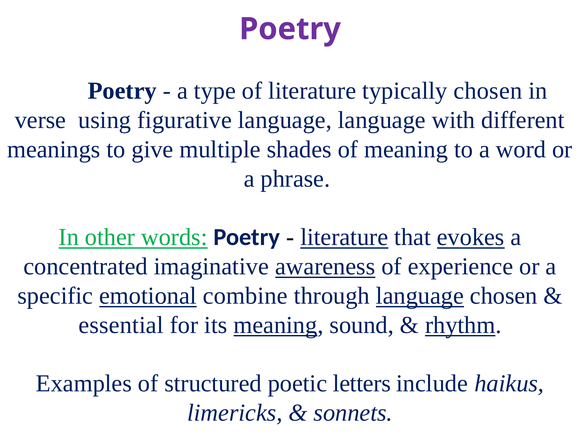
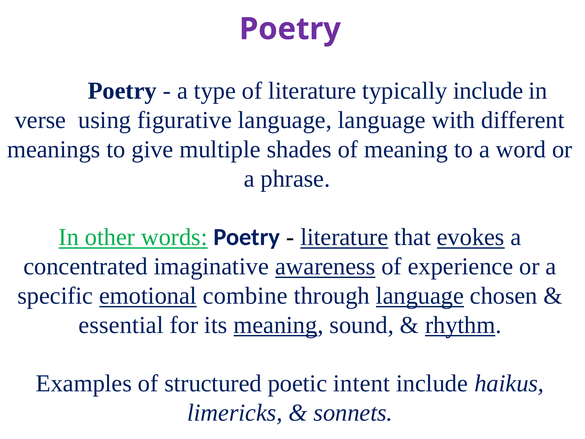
typically chosen: chosen -> include (488, 91)
letters: letters -> intent (362, 383)
